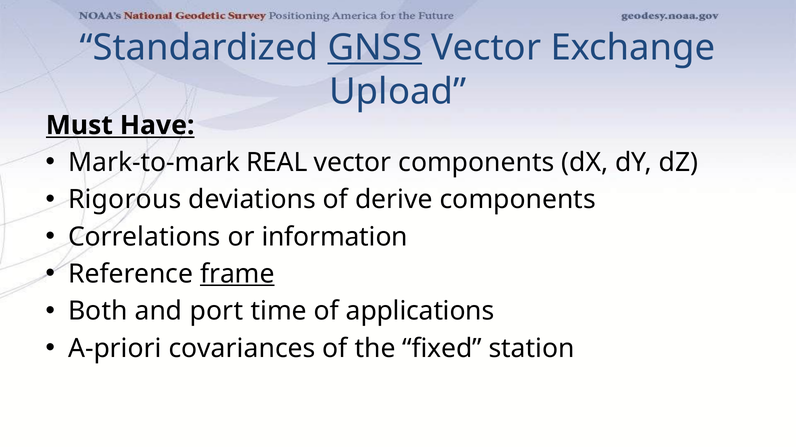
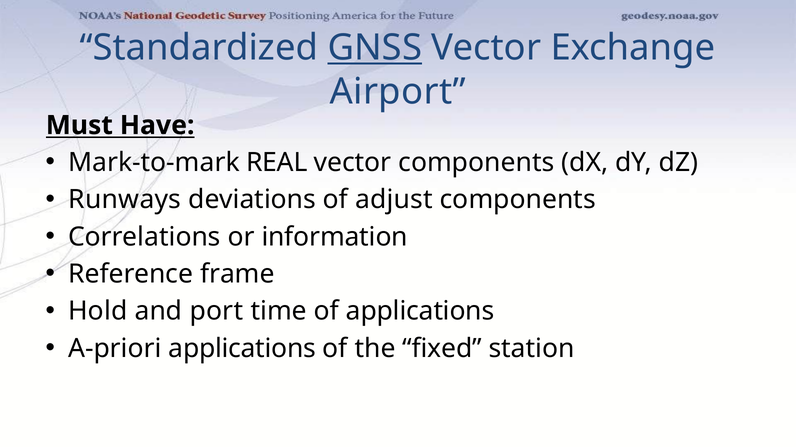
Upload: Upload -> Airport (398, 92)
Rigorous: Rigorous -> Runways (125, 200)
derive: derive -> adjust (394, 200)
frame underline: present -> none (237, 274)
Both: Both -> Hold (98, 311)
A-priori covariances: covariances -> applications (242, 348)
